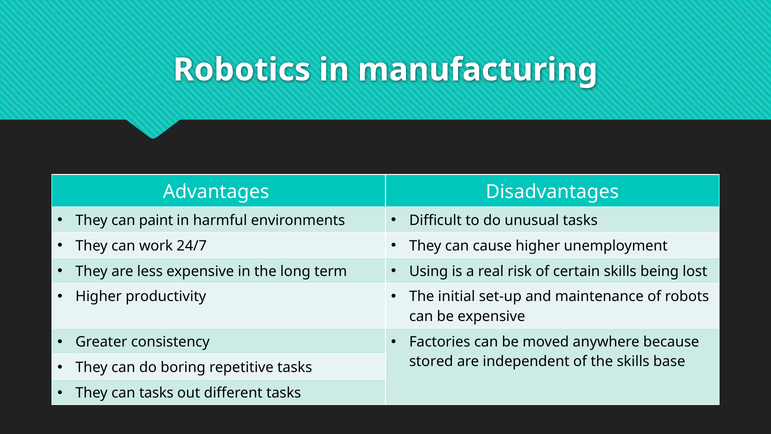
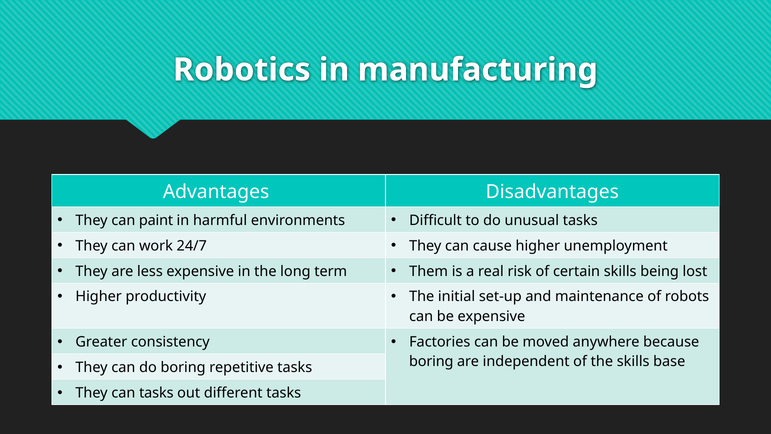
Using: Using -> Them (429, 271)
stored: stored -> boring (431, 361)
